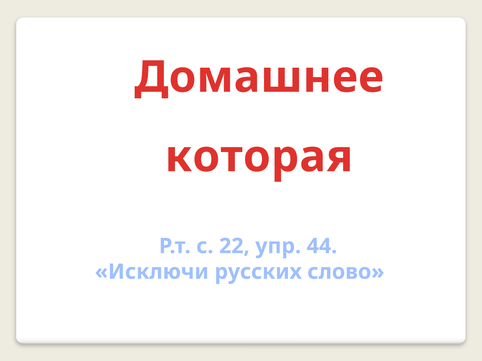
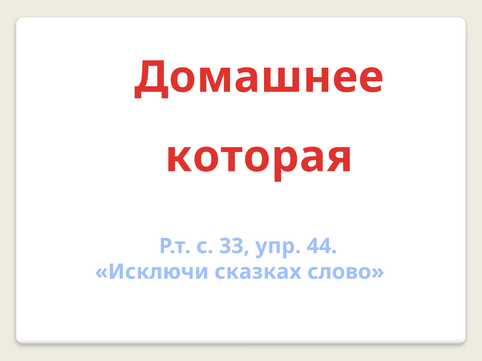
22: 22 -> 33 (234, 246)
русских: русских -> сказках (258, 272)
